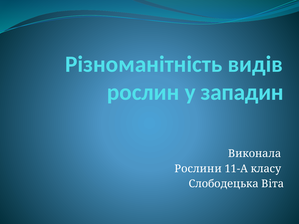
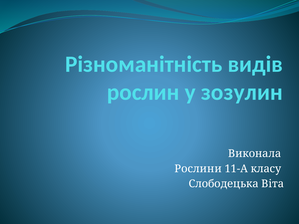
западин: западин -> зозулин (242, 92)
